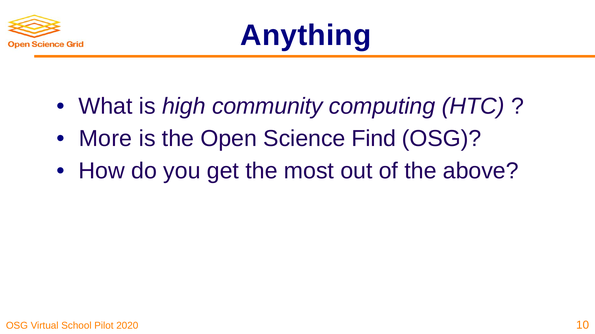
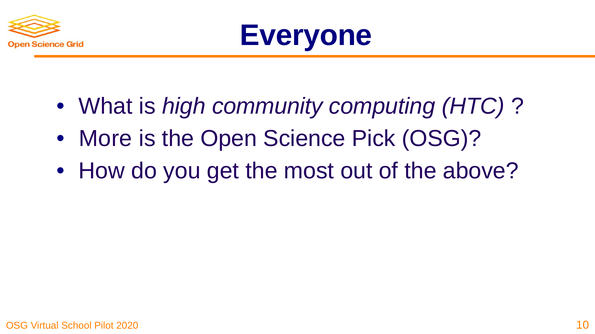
Anything: Anything -> Everyone (306, 36)
Find: Find -> Pick (374, 139)
